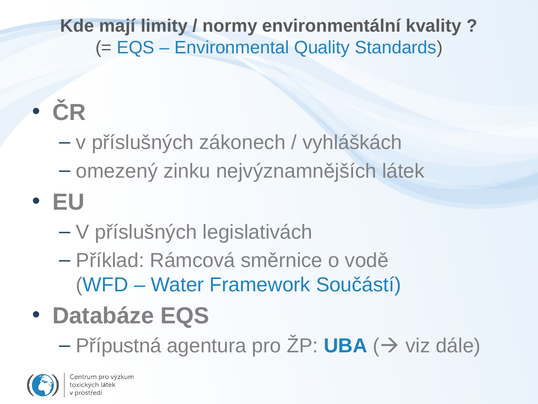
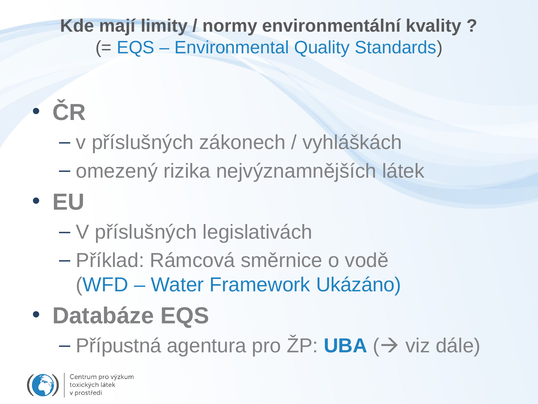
zinku: zinku -> rizika (187, 171)
Součástí: Součástí -> Ukázáno (359, 284)
